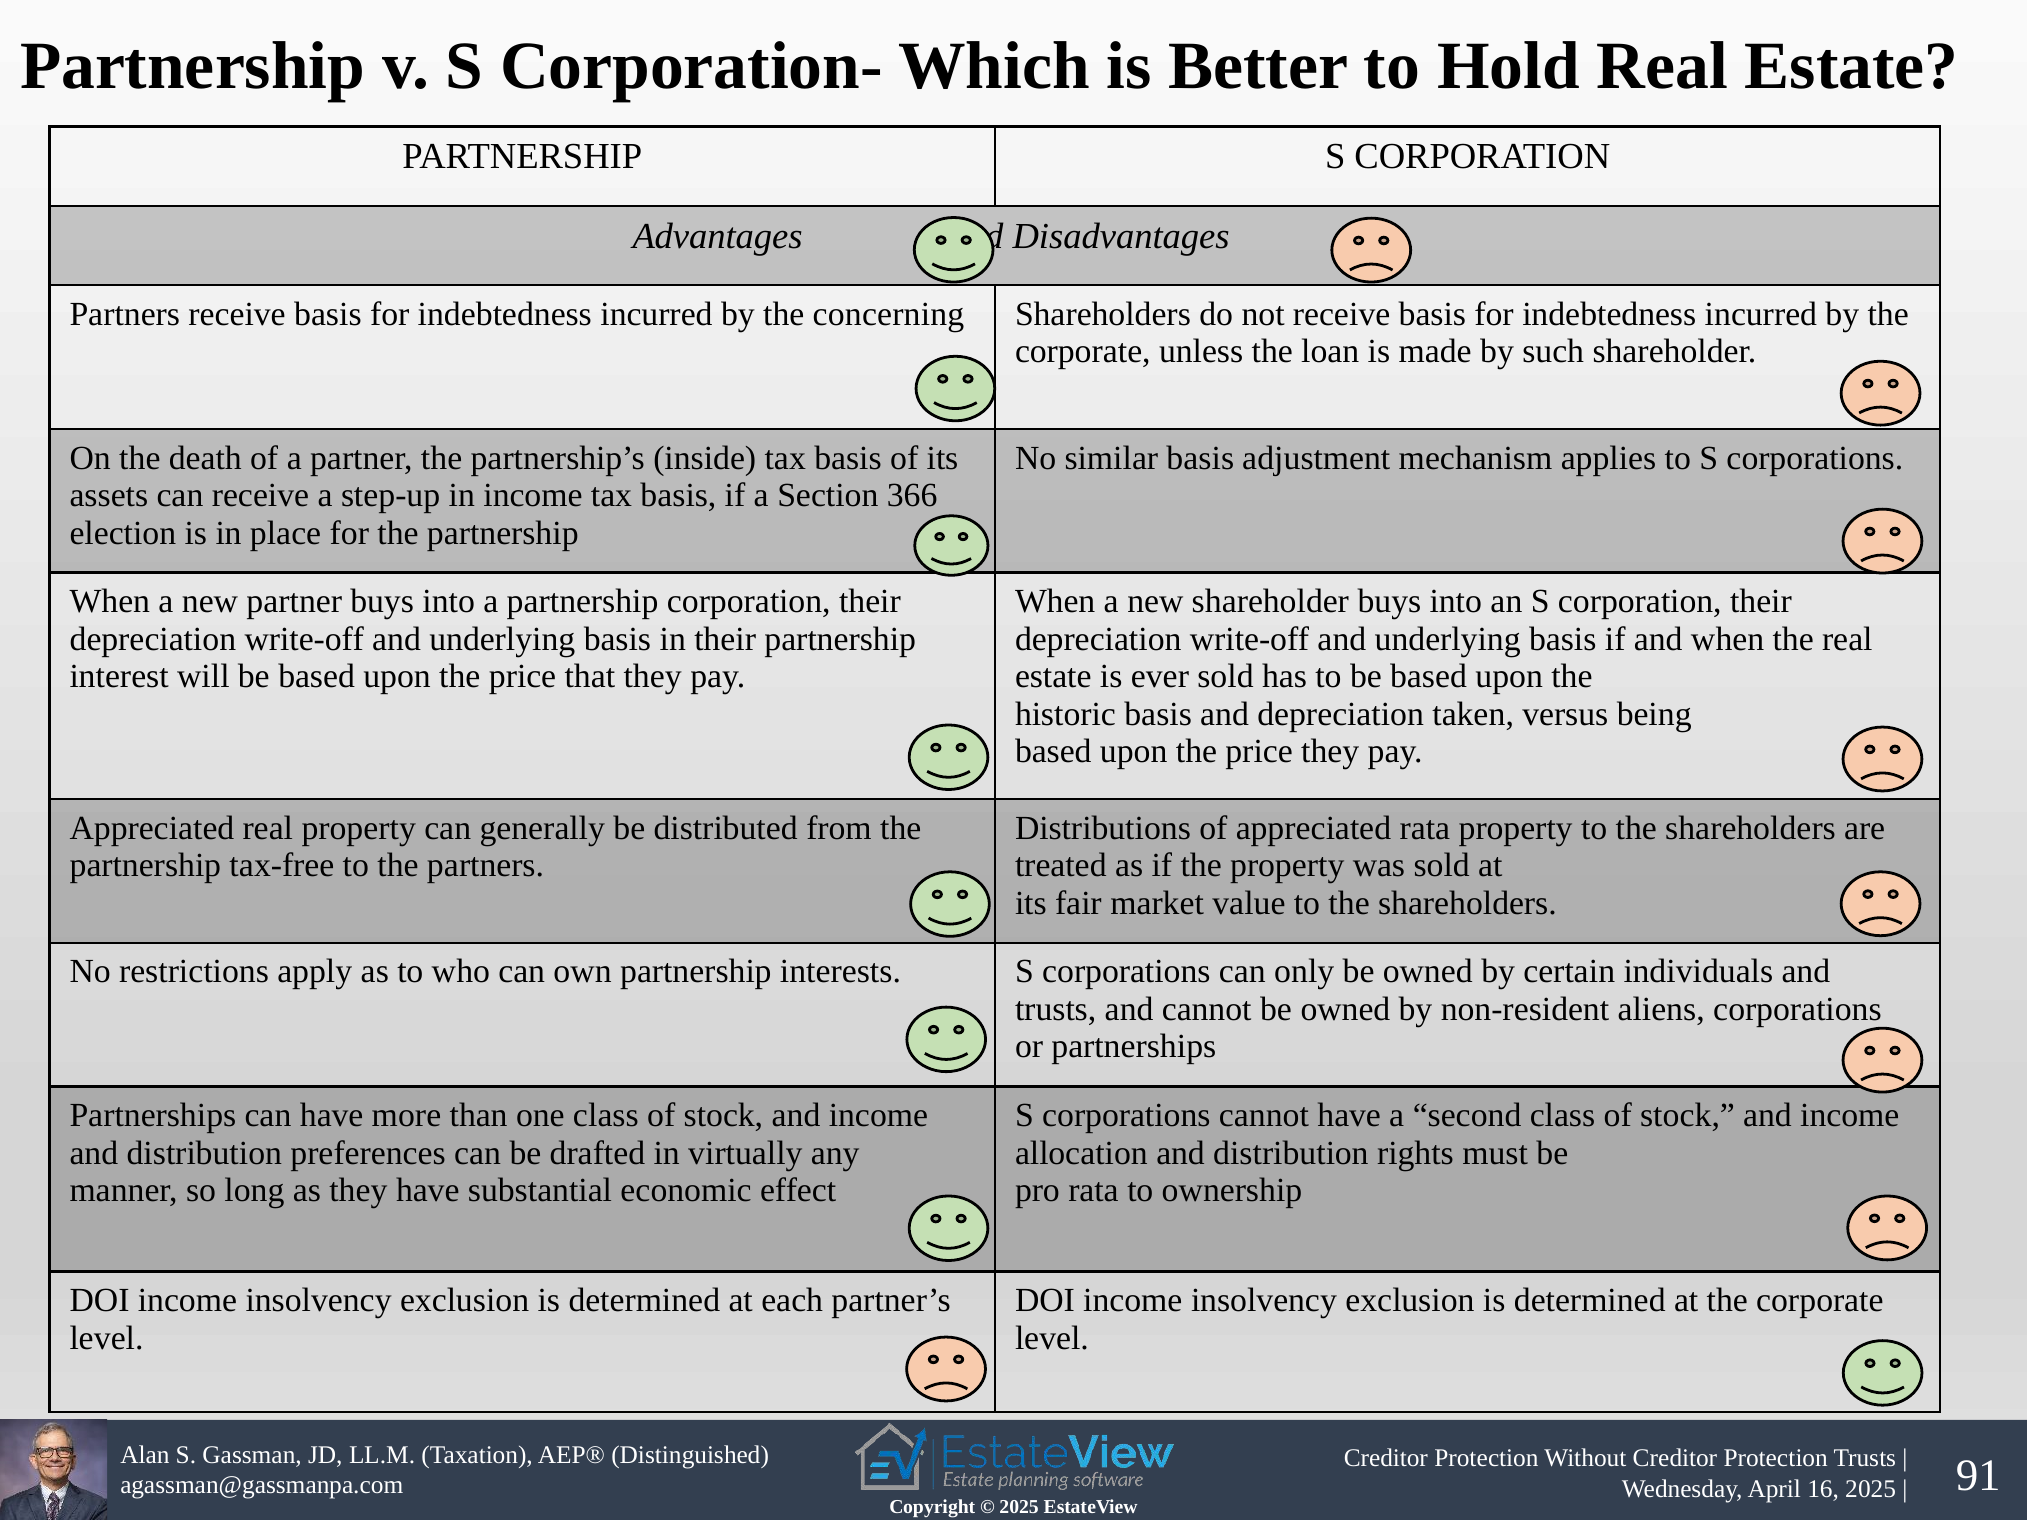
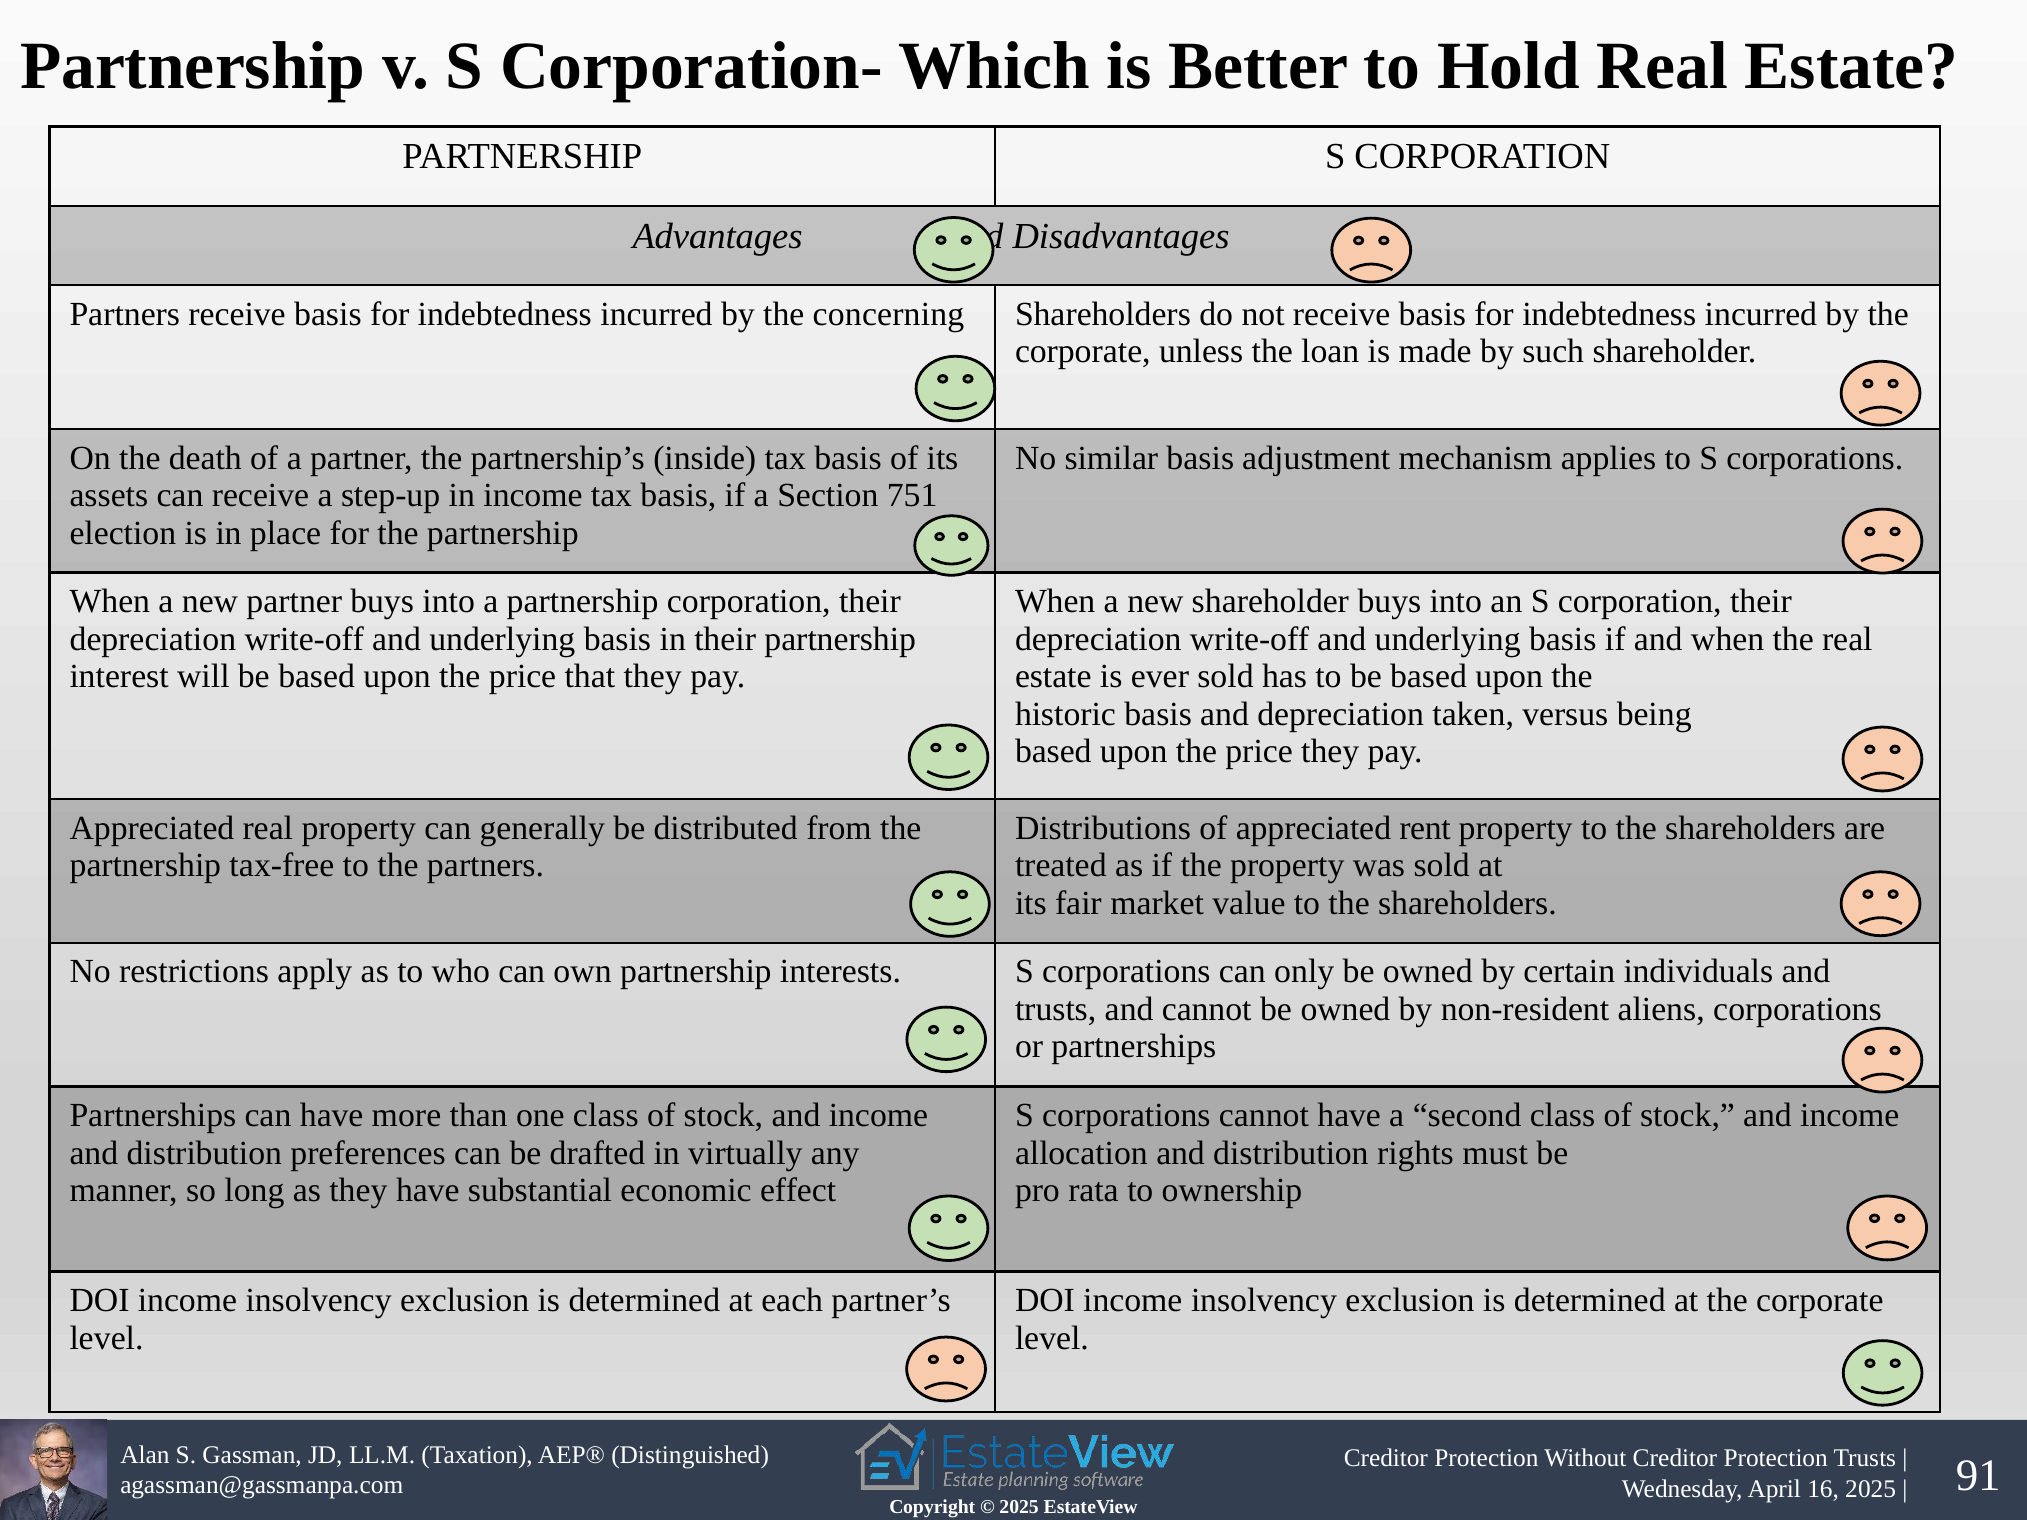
366: 366 -> 751 (912, 496)
appreciated rata: rata -> rent (1425, 828)
